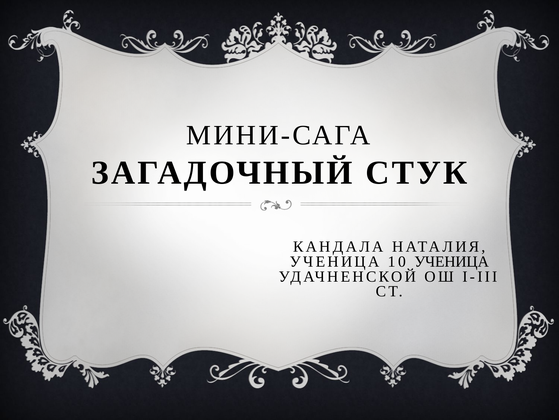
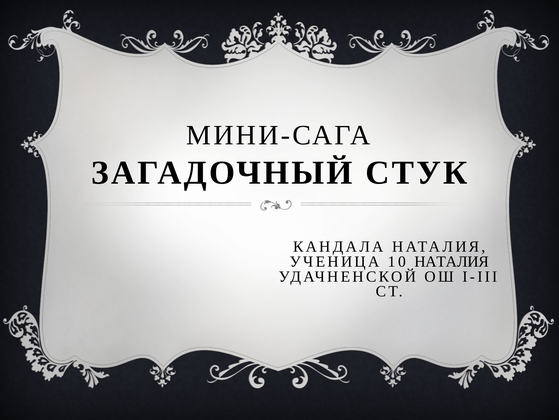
10 УЧЕНИЦА: УЧЕНИЦА -> НАТАЛИЯ (452, 261)
